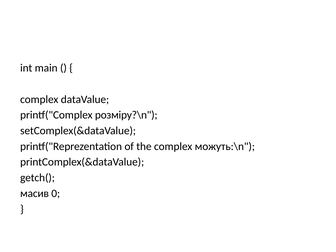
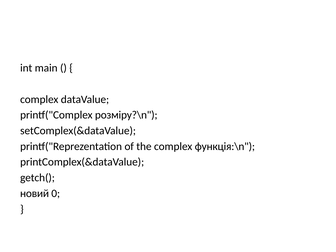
можуть:\n: можуть:\n -> функція:\n (225, 146)
масив: масив -> новий (35, 193)
